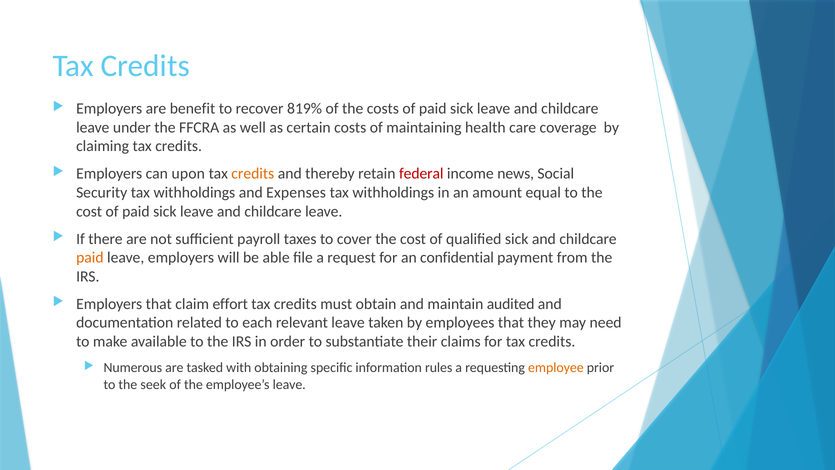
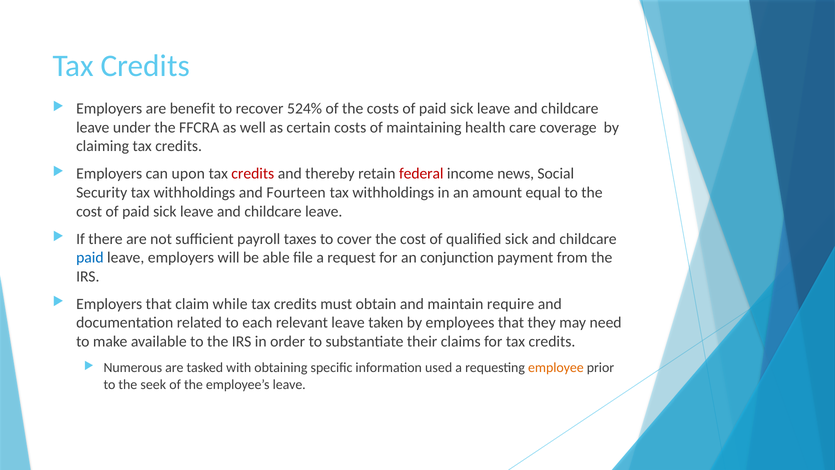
819%: 819% -> 524% (305, 109)
credits colour: orange -> red (253, 174)
Expenses: Expenses -> Fourteen (296, 192)
paid colour: orange -> blue (90, 257)
confidential: confidential -> conjunction (457, 257)
effort: effort -> while (230, 304)
audited: audited -> require (511, 304)
rules: rules -> used (439, 368)
